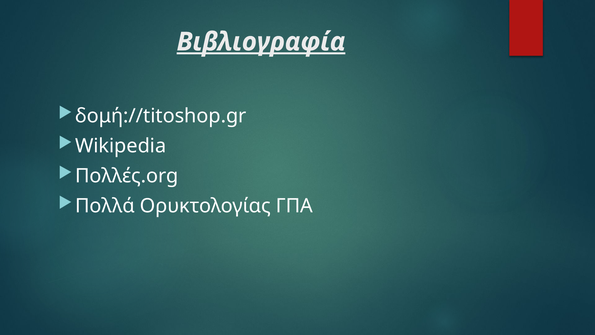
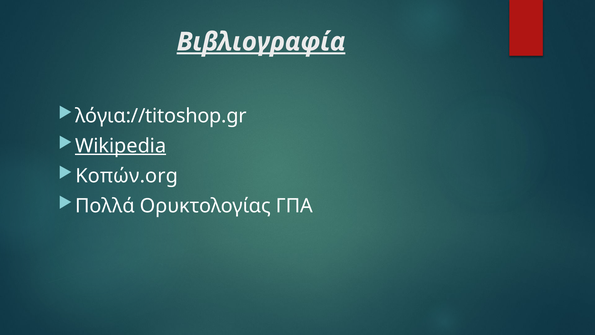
δομή://titoshop.gr: δομή://titoshop.gr -> λόγια://titoshop.gr (161, 116)
Wikipedia underline: none -> present (121, 146)
Πολλές.org: Πολλές.org -> Κοπών.org (127, 176)
